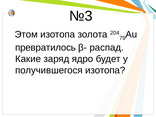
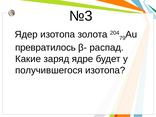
Этом: Этом -> Ядер (26, 34)
ядро: ядро -> ядре (82, 59)
